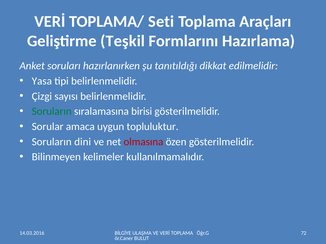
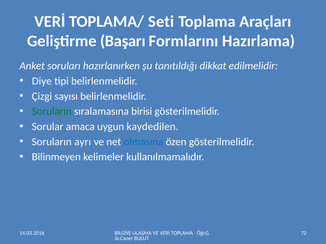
Teşkil: Teşkil -> Başarı (123, 41)
Yasa: Yasa -> Diye (42, 81)
topluluktur: topluluktur -> kaydedilen (153, 127)
dini: dini -> ayrı (83, 142)
olmasına colour: red -> blue (143, 142)
